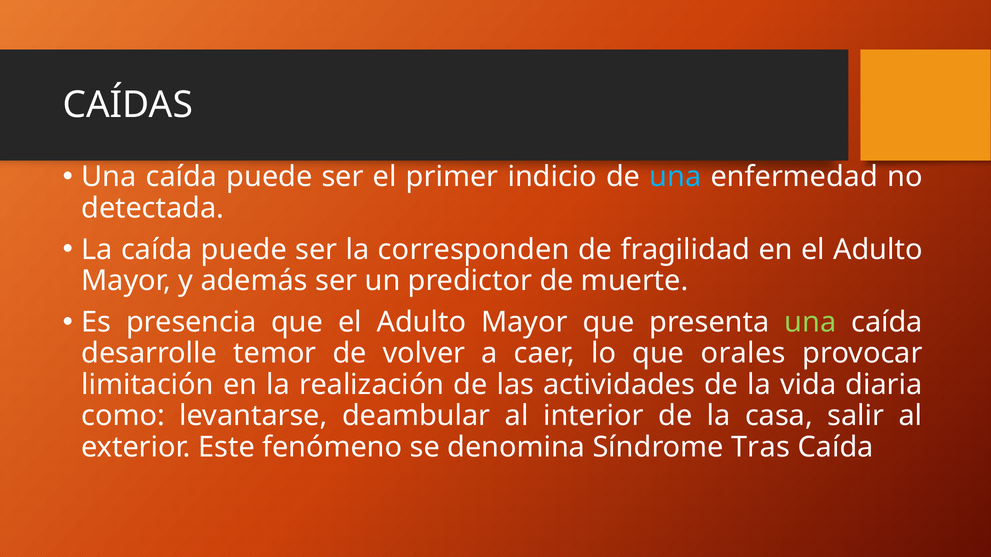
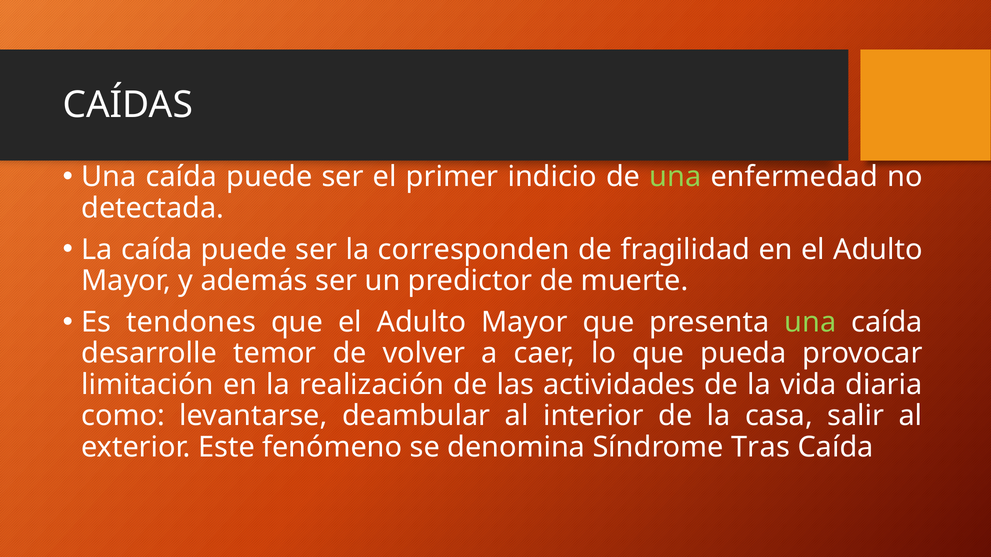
una colour: light blue -> light green (675, 177)
presencia: presencia -> tendones (191, 322)
orales: orales -> pueda (743, 354)
